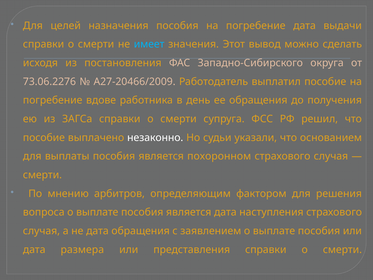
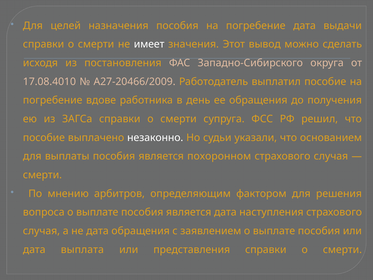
имеет colour: light blue -> white (149, 44)
73.06.2276: 73.06.2276 -> 17.08.4010 (49, 82)
размера: размера -> выплата (82, 249)
